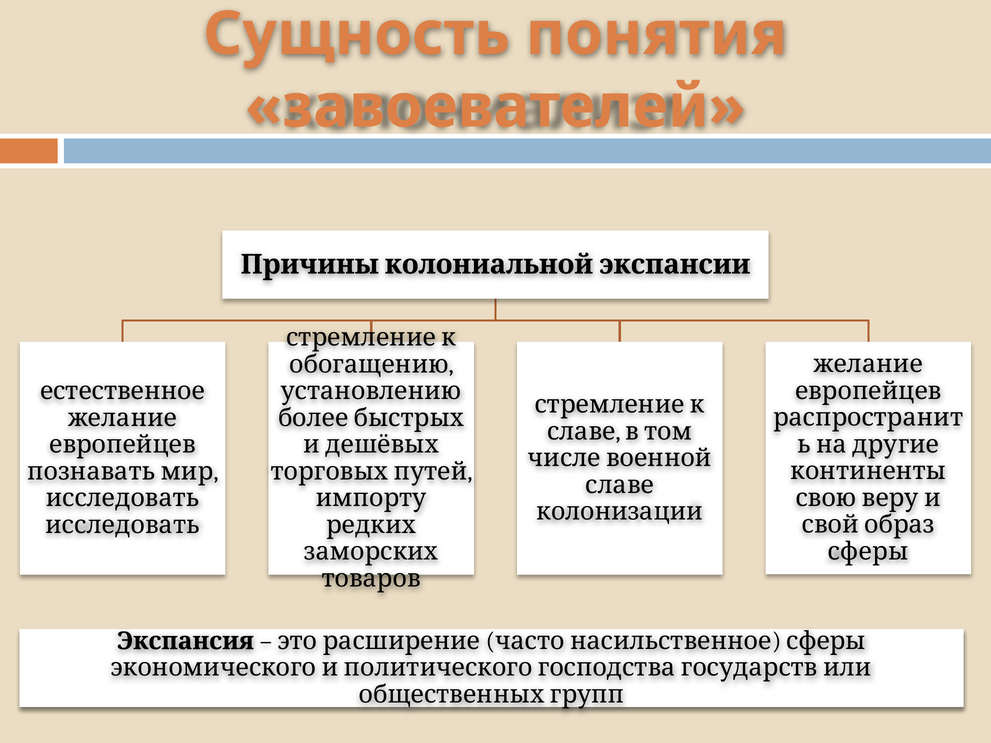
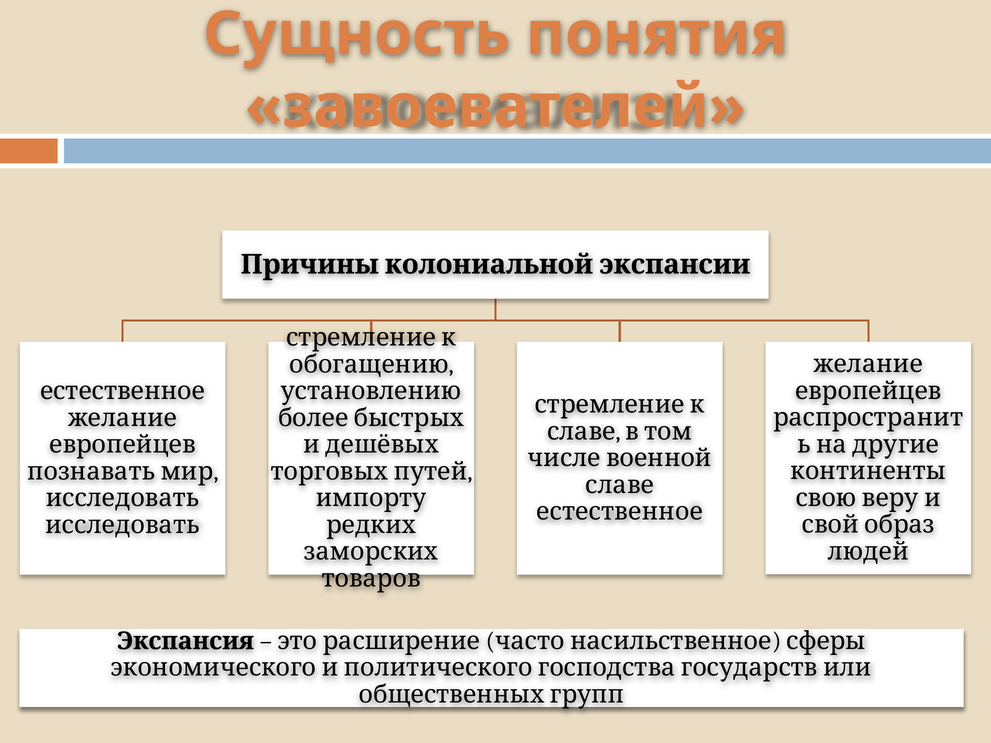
колонизации: колонизации -> естественное (620, 512)
сферы: сферы -> людей (868, 552)
